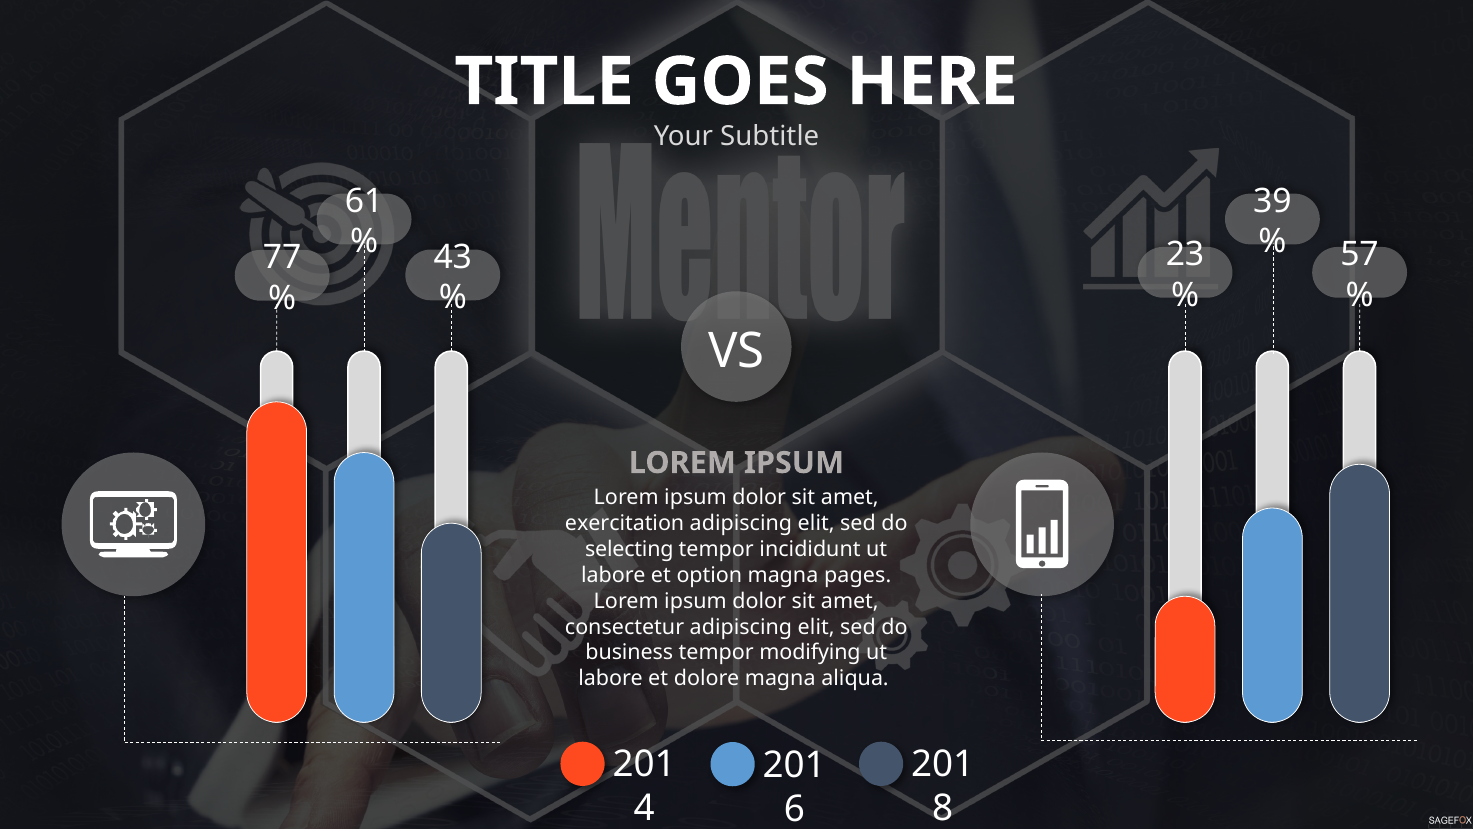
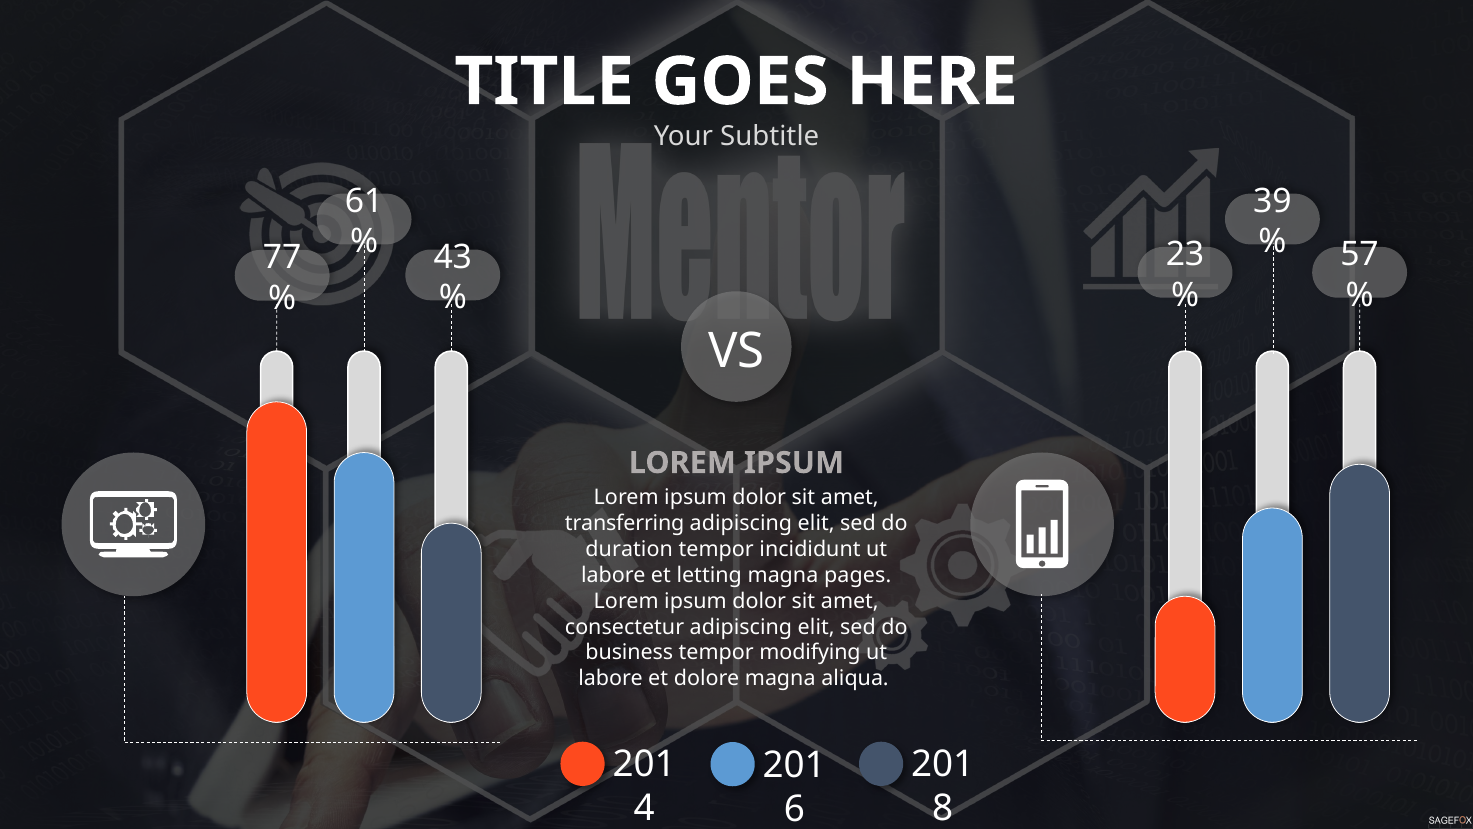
exercitation: exercitation -> transferring (625, 523)
selecting: selecting -> duration (629, 549)
option: option -> letting (709, 575)
